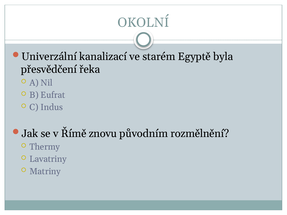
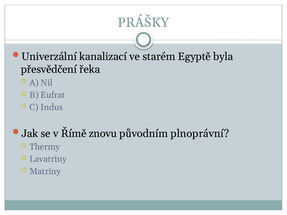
OKOLNÍ: OKOLNÍ -> PRÁŠKY (143, 23)
rozmělnění: rozmělnění -> plnoprávní (200, 134)
